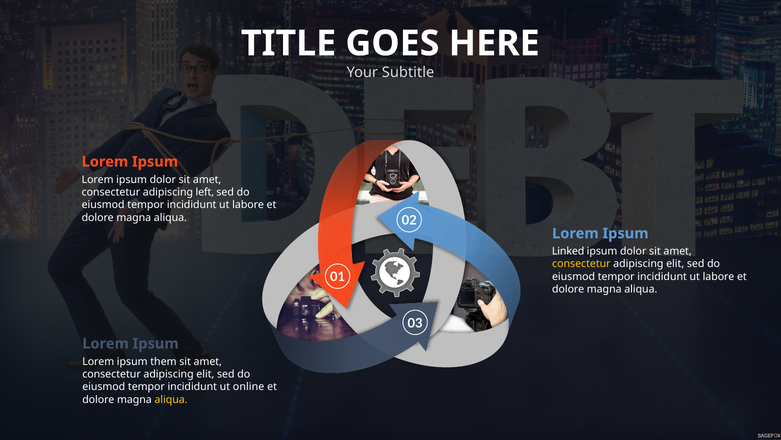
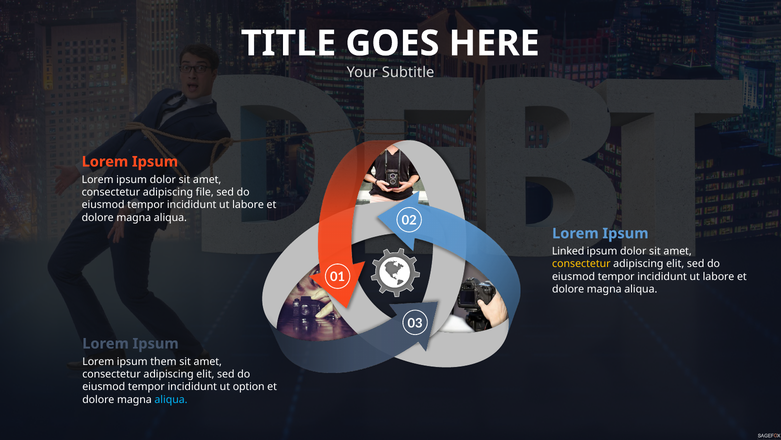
left: left -> file (205, 192)
online: online -> option (249, 386)
aliqua colour: yellow -> light blue (171, 399)
